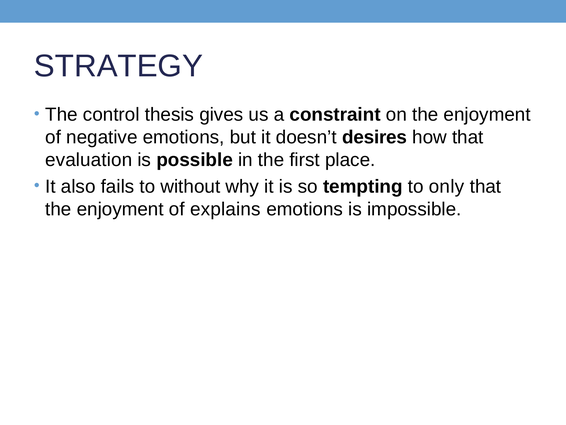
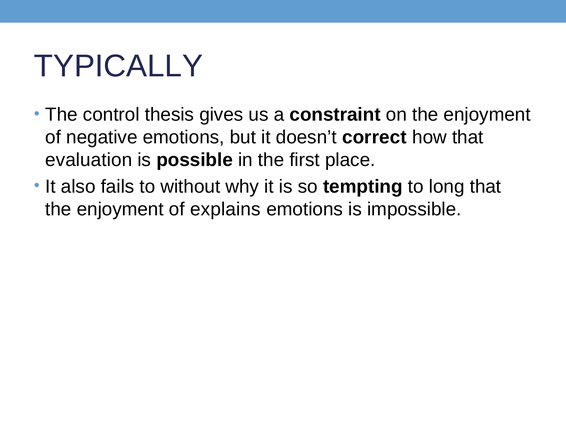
STRATEGY: STRATEGY -> TYPICALLY (118, 66)
desires: desires -> correct (374, 137)
only: only -> long (447, 186)
